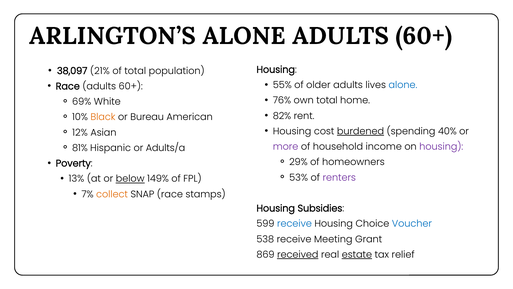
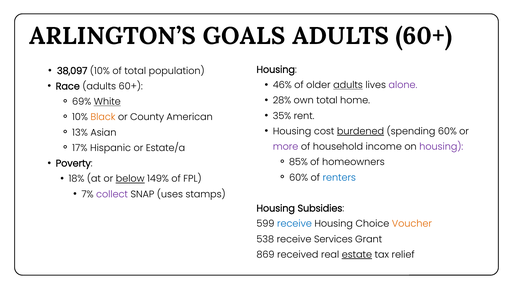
ARLINGTON’S ALONE: ALONE -> GOALS (244, 36)
38,097 21%: 21% -> 10% (100, 71)
55%: 55% -> 46% (282, 85)
adults underline: none -> present (348, 85)
alone colour: blue -> purple (403, 85)
76%: 76% -> 28% (282, 100)
White underline: none -> present (107, 102)
82%: 82% -> 35% (282, 116)
Bureau: Bureau -> County (147, 117)
spending 40%: 40% -> 60% (447, 131)
12%: 12% -> 13% (80, 132)
81%: 81% -> 17% (80, 148)
Adults/a: Adults/a -> Estate/a (165, 148)
29%: 29% -> 85% (298, 162)
53%: 53% -> 60% (299, 177)
renters colour: purple -> blue (339, 177)
13%: 13% -> 18% (76, 178)
collect colour: orange -> purple (112, 194)
SNAP race: race -> uses (170, 194)
Voucher colour: blue -> orange (412, 223)
Meeting: Meeting -> Services (333, 239)
received underline: present -> none (298, 254)
